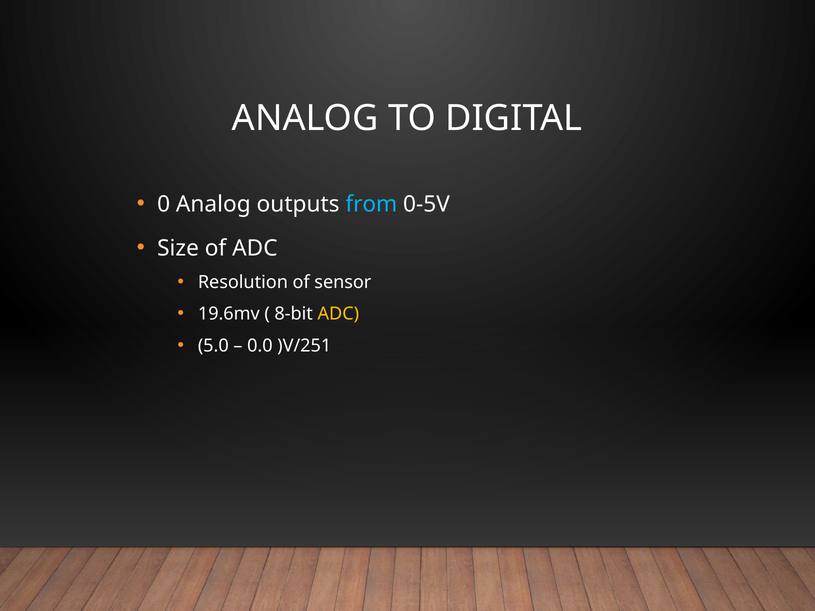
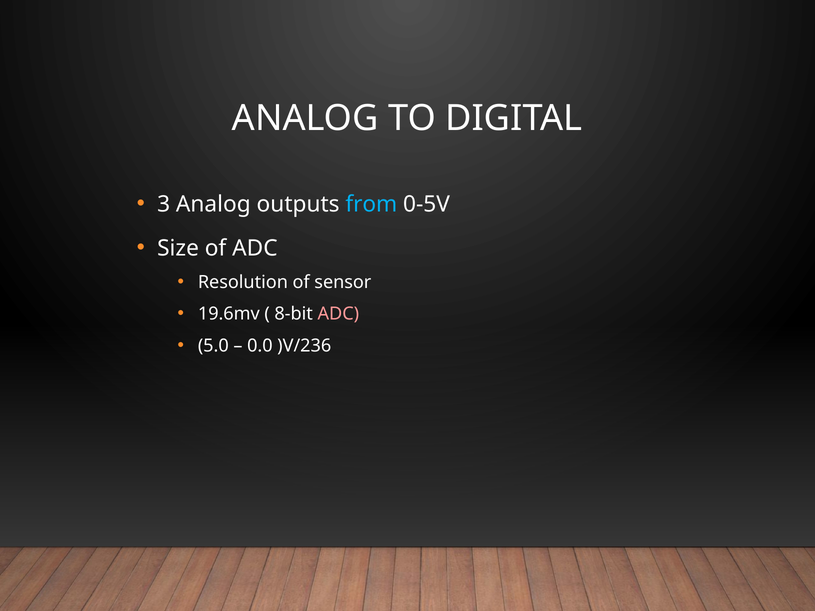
0: 0 -> 3 (164, 204)
ADC colour: yellow -> pink (338, 314)
)V/251: )V/251 -> )V/236 (304, 346)
